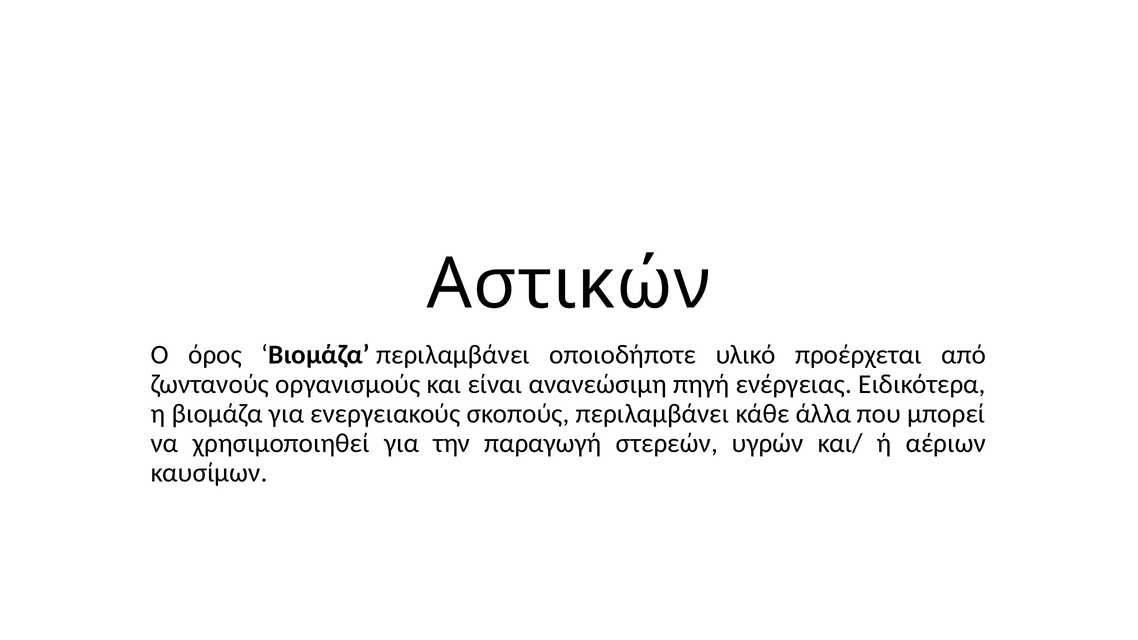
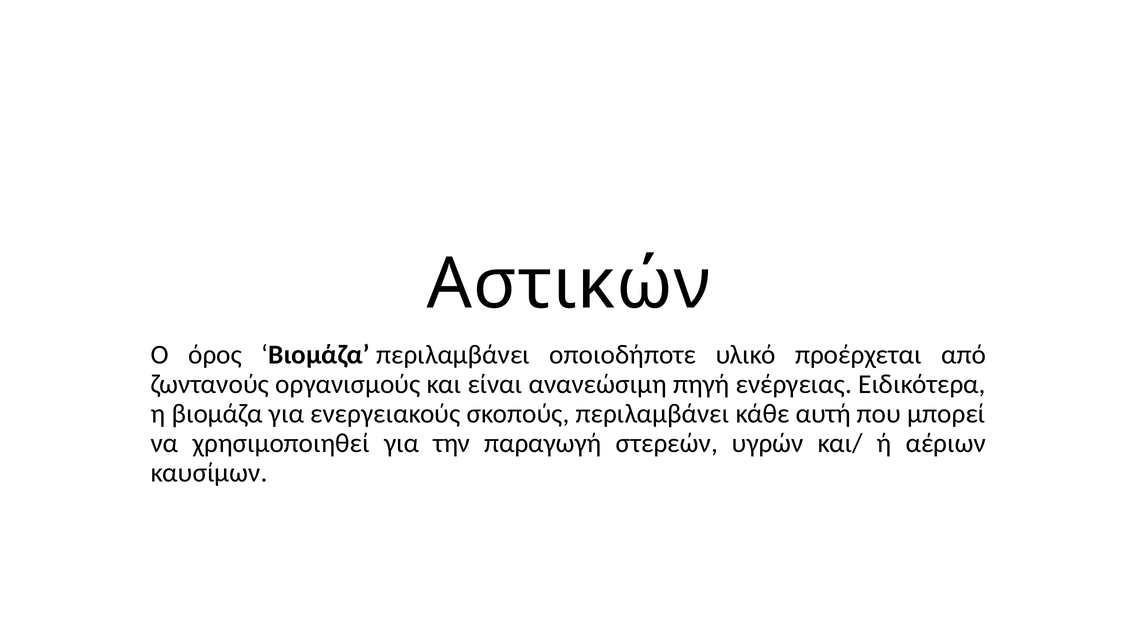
άλλα: άλλα -> αυτή (823, 414)
